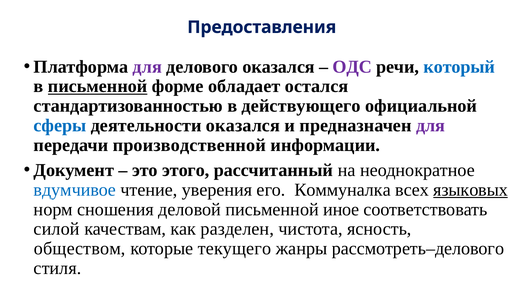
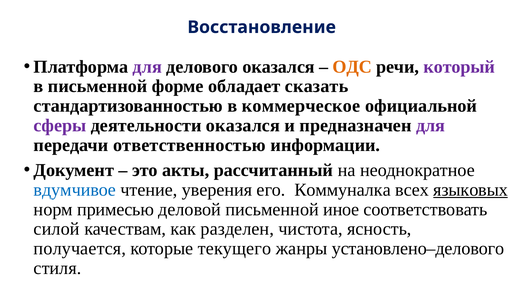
Предоставления: Предоставления -> Восстановление (262, 27)
ОДС colour: purple -> orange (352, 67)
который colour: blue -> purple (459, 67)
письменной underline: present -> none (98, 86)
остался: остался -> сказать (317, 86)
действующего: действующего -> коммерческое (301, 106)
сферы colour: blue -> purple (60, 125)
производственной: производственной -> ответственностью (189, 145)
этого: этого -> акты (186, 170)
сношения: сношения -> примесью (116, 209)
обществом: обществом -> получается (80, 249)
рассмотреть–делового: рассмотреть–делового -> установлено–делового (418, 249)
